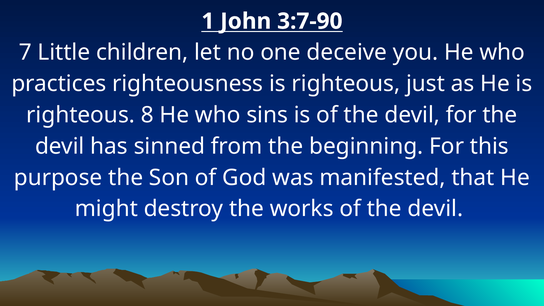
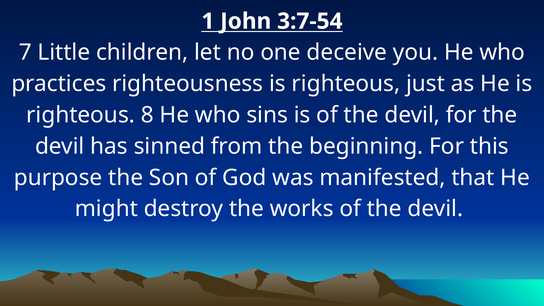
3:7-90: 3:7-90 -> 3:7-54 (310, 21)
